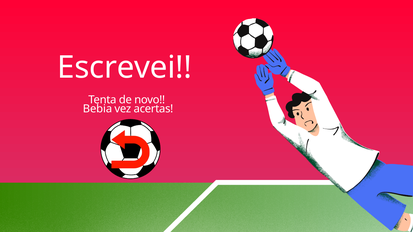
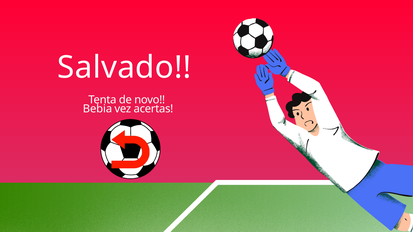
Escrevei: Escrevei -> Salvado (124, 68)
